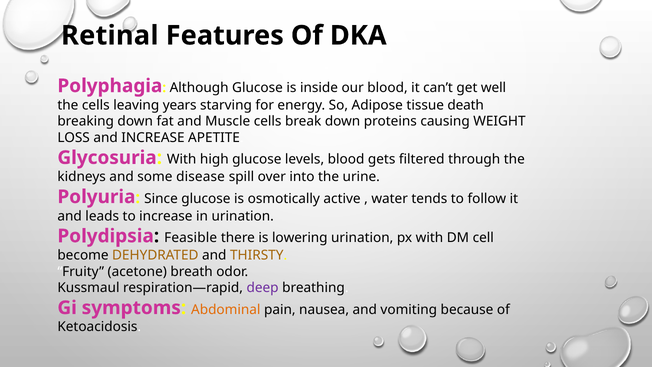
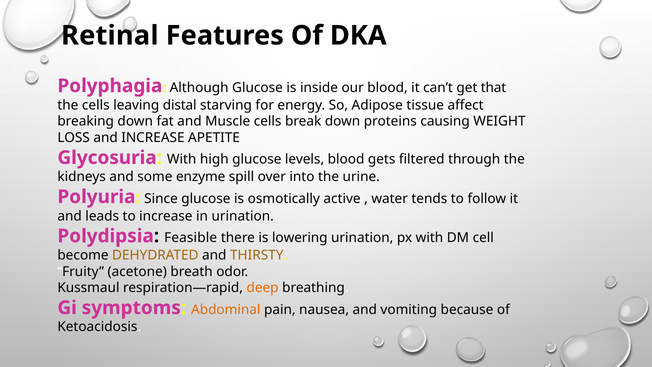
well: well -> that (494, 88)
years: years -> distal (180, 105)
death: death -> affect (466, 105)
disease: disease -> enzyme (201, 177)
deep colour: purple -> orange (263, 288)
